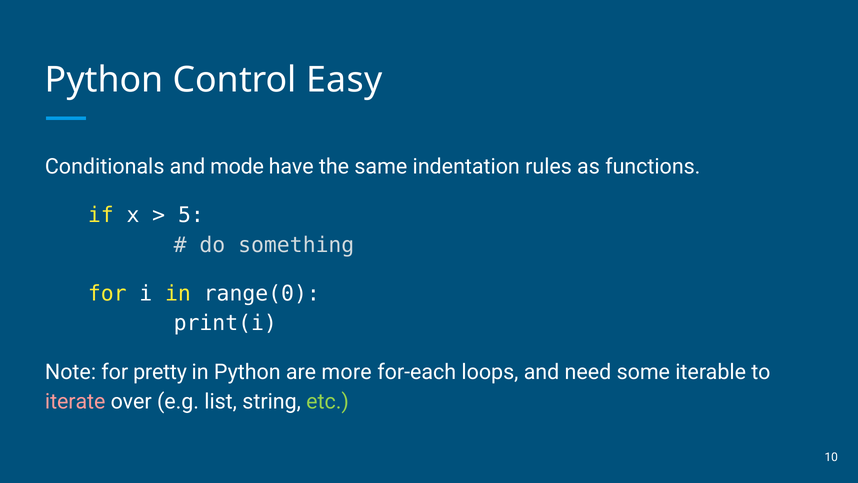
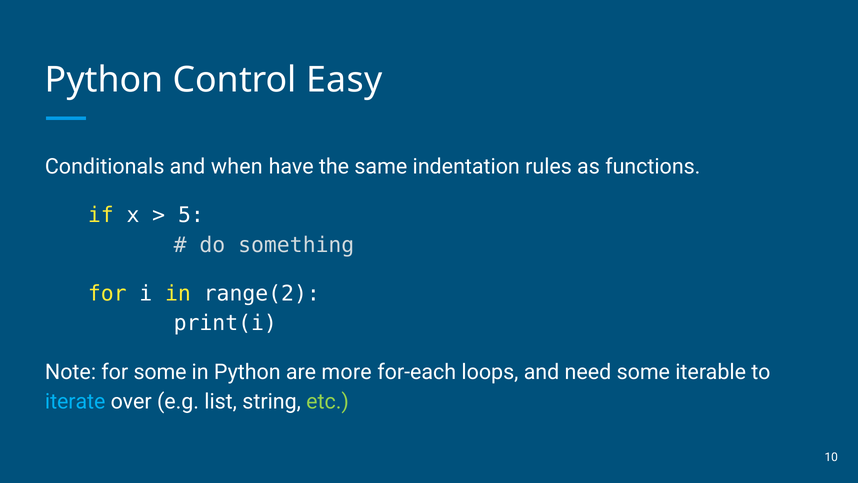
mode: mode -> when (237, 167)
range(0: range(0 -> range(2 (262, 293)
for pretty: pretty -> some (160, 372)
iterate colour: pink -> light blue (75, 401)
